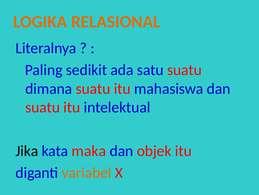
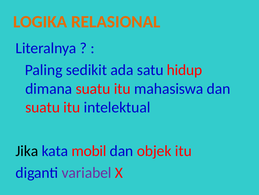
satu suatu: suatu -> hidup (184, 70)
maka: maka -> mobil (89, 150)
variabel colour: orange -> purple (87, 172)
